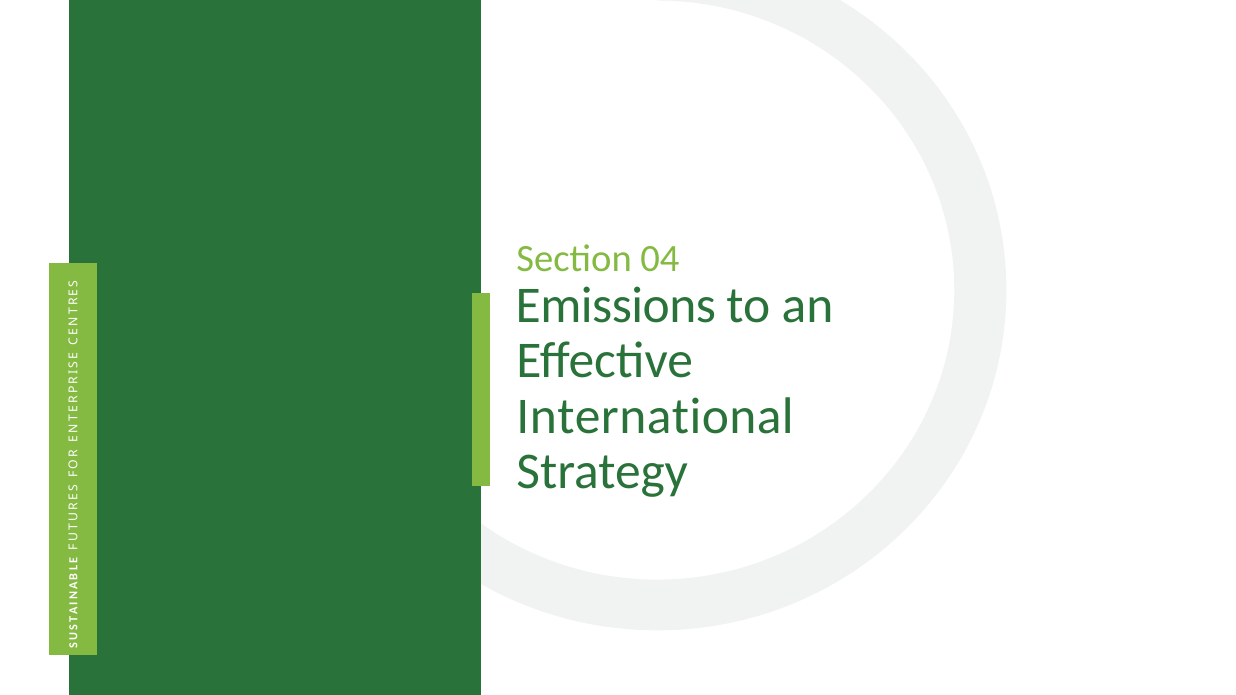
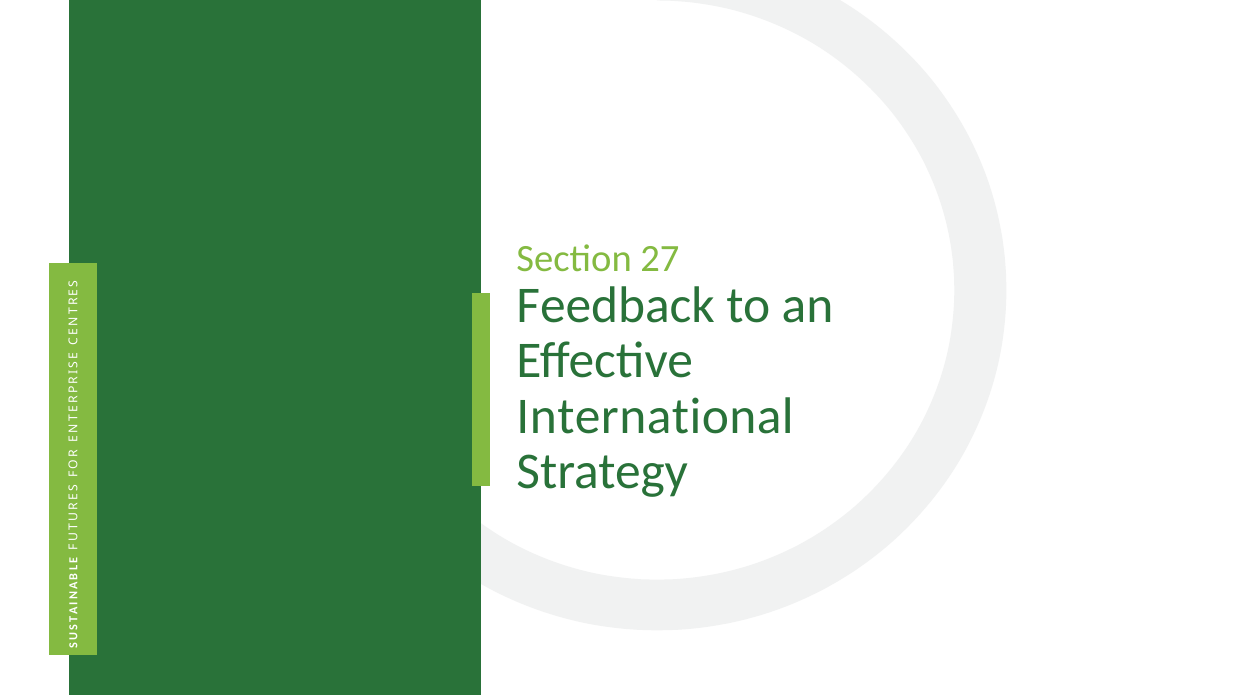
04: 04 -> 27 (660, 259)
Emissions: Emissions -> Feedback (616, 305)
